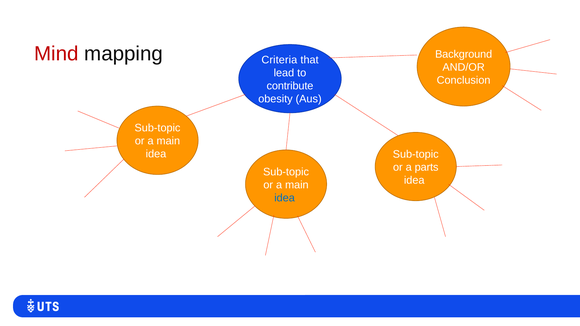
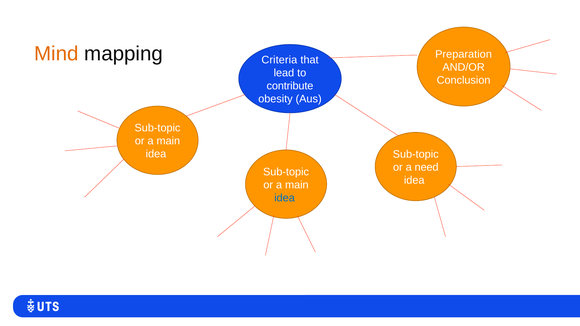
Mind colour: red -> orange (56, 54)
Background: Background -> Preparation (464, 54)
parts: parts -> need (427, 167)
